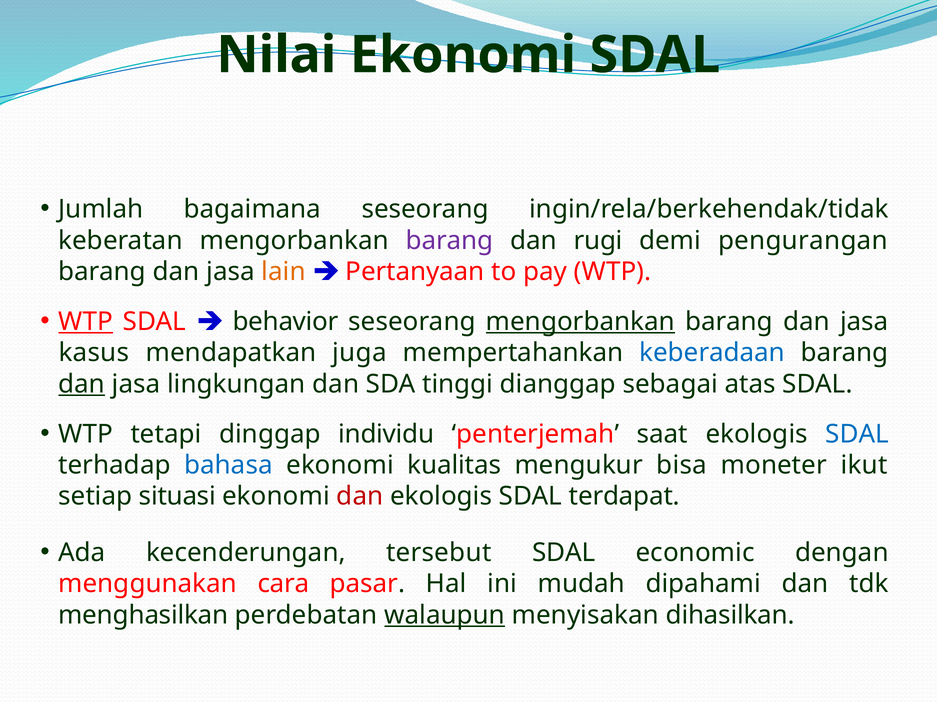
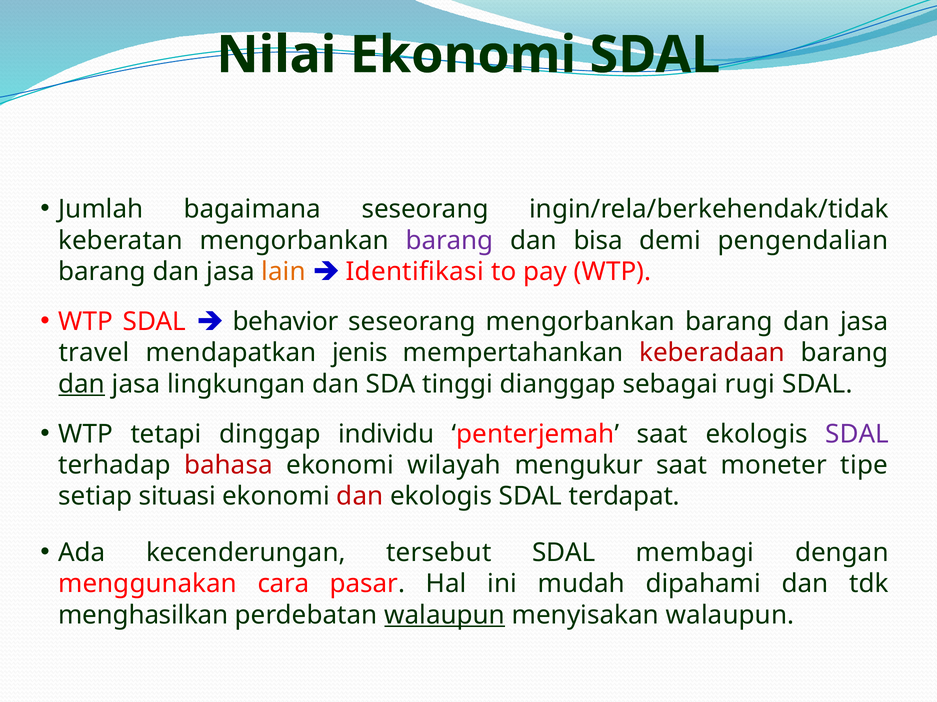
rugi: rugi -> bisa (598, 241)
pengurangan: pengurangan -> pengendalian (803, 241)
Pertanyaan: Pertanyaan -> Identifikasi (415, 272)
WTP underline: present -> none (86, 322)
mengorbankan underline: present -> none (580, 322)
kasus: kasus -> travel (94, 353)
juga: juga -> jenis (360, 353)
keberadaan colour: blue -> red (712, 353)
atas: atas -> rugi (750, 384)
SDAL colour: blue -> purple (857, 434)
bahasa colour: blue -> red (228, 466)
kualitas: kualitas -> wilayah (454, 466)
mengukur bisa: bisa -> saat (682, 466)
ikut: ikut -> tipe (864, 466)
economic: economic -> membagi (695, 553)
menyisakan dihasilkan: dihasilkan -> walaupun (730, 616)
